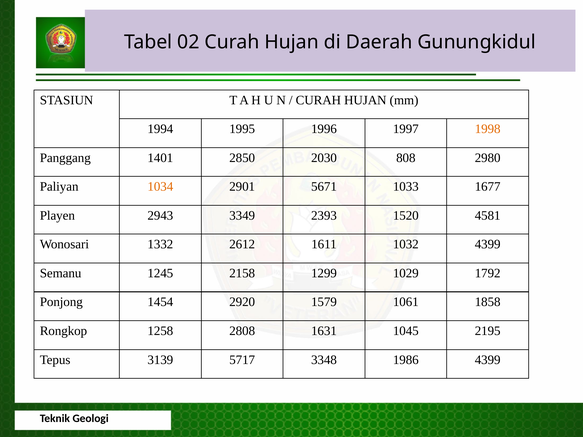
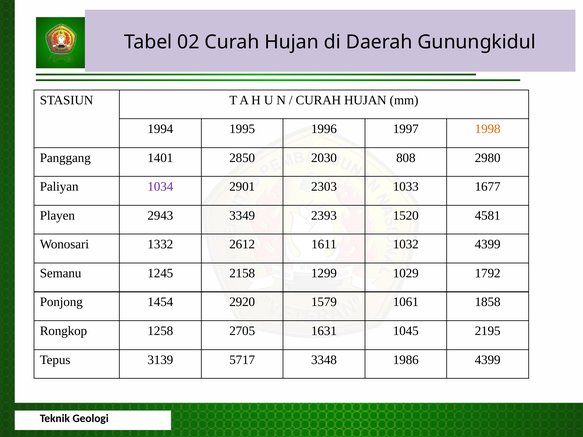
1034 colour: orange -> purple (160, 187)
5671: 5671 -> 2303 (324, 187)
2808: 2808 -> 2705 (242, 331)
